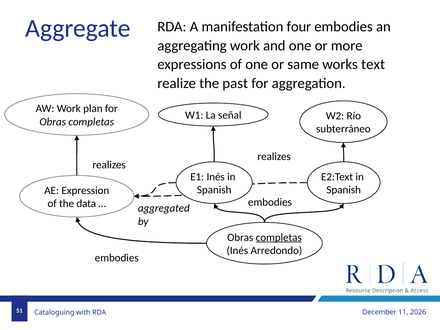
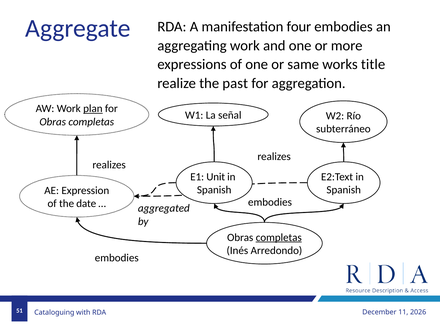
text: text -> title (373, 64)
plan underline: none -> present (93, 109)
E1 Inés: Inés -> Unit (216, 177)
data: data -> date (86, 204)
